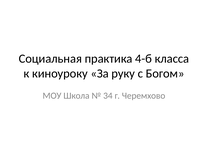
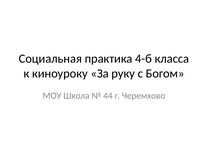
34: 34 -> 44 (108, 96)
